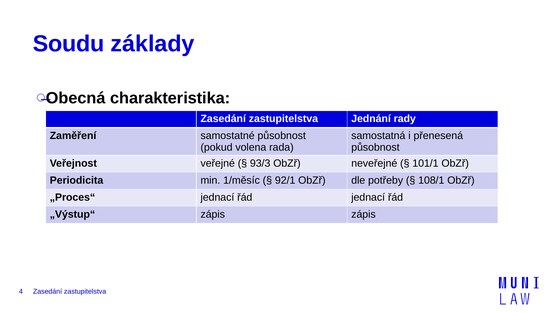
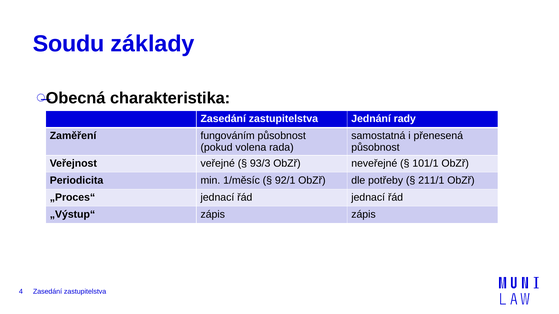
samostatné: samostatné -> fungováním (228, 136)
108/1: 108/1 -> 211/1 (431, 181)
